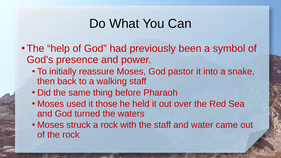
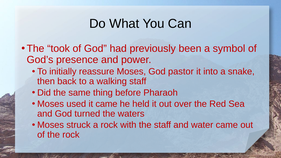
help: help -> took (58, 49)
it those: those -> came (106, 104)
